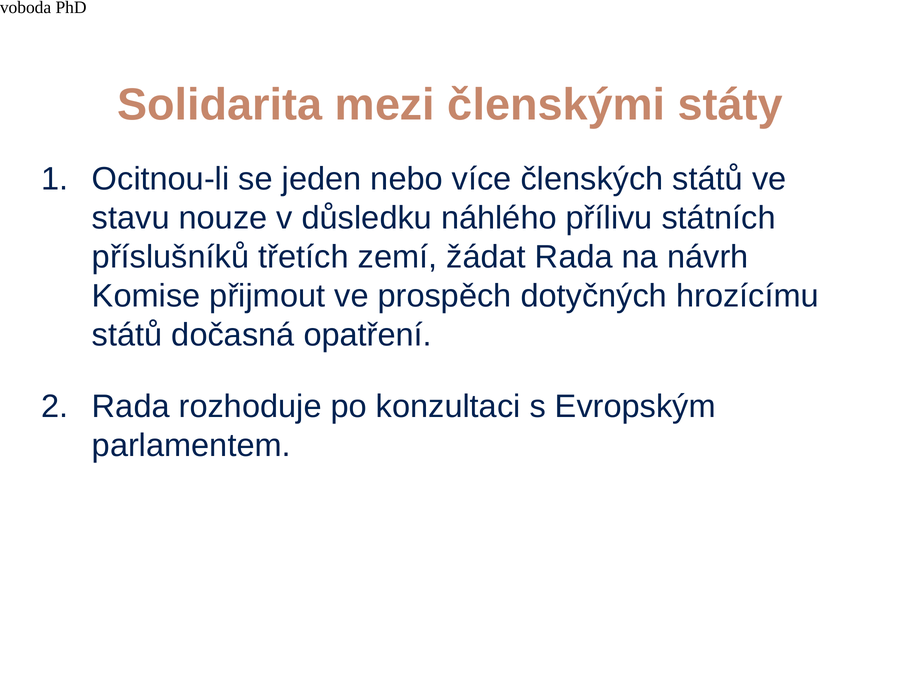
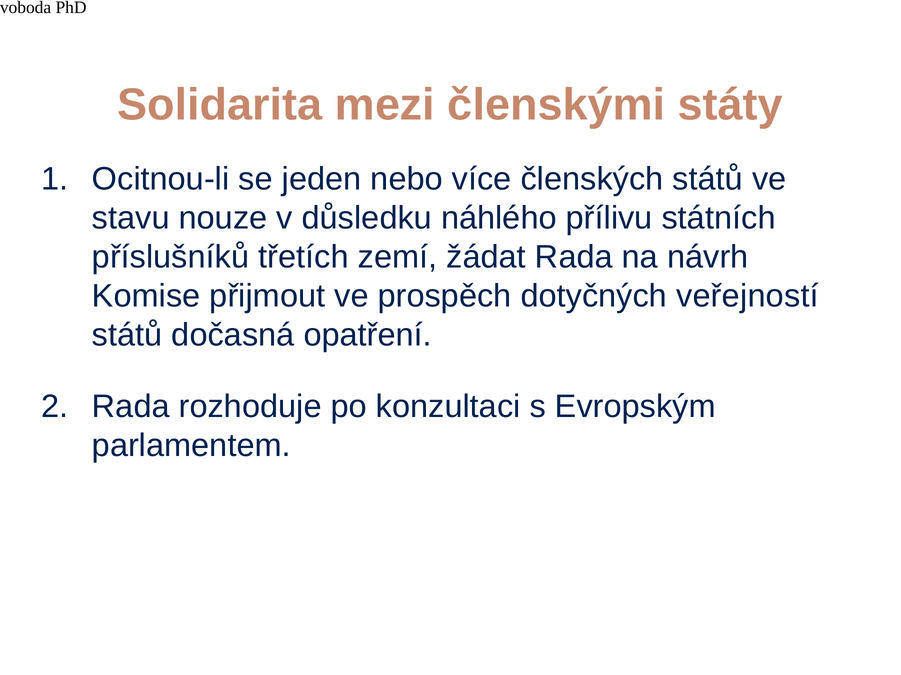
hrozícímu: hrozícímu -> veřejností (747, 297)
